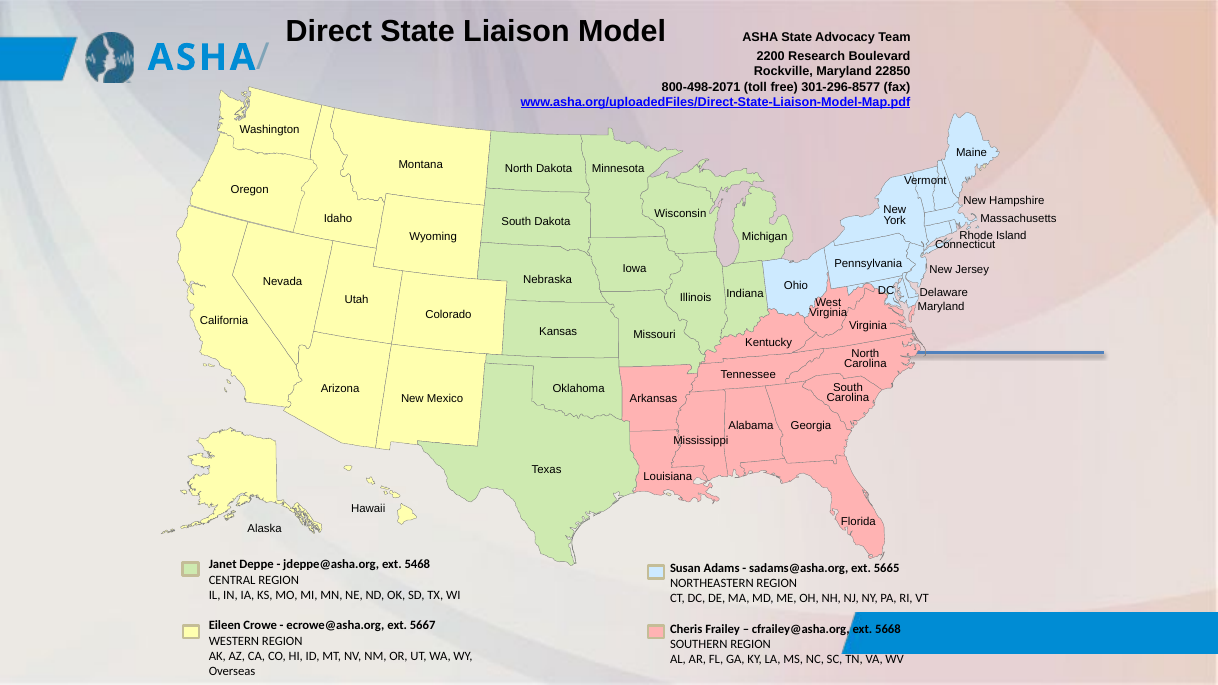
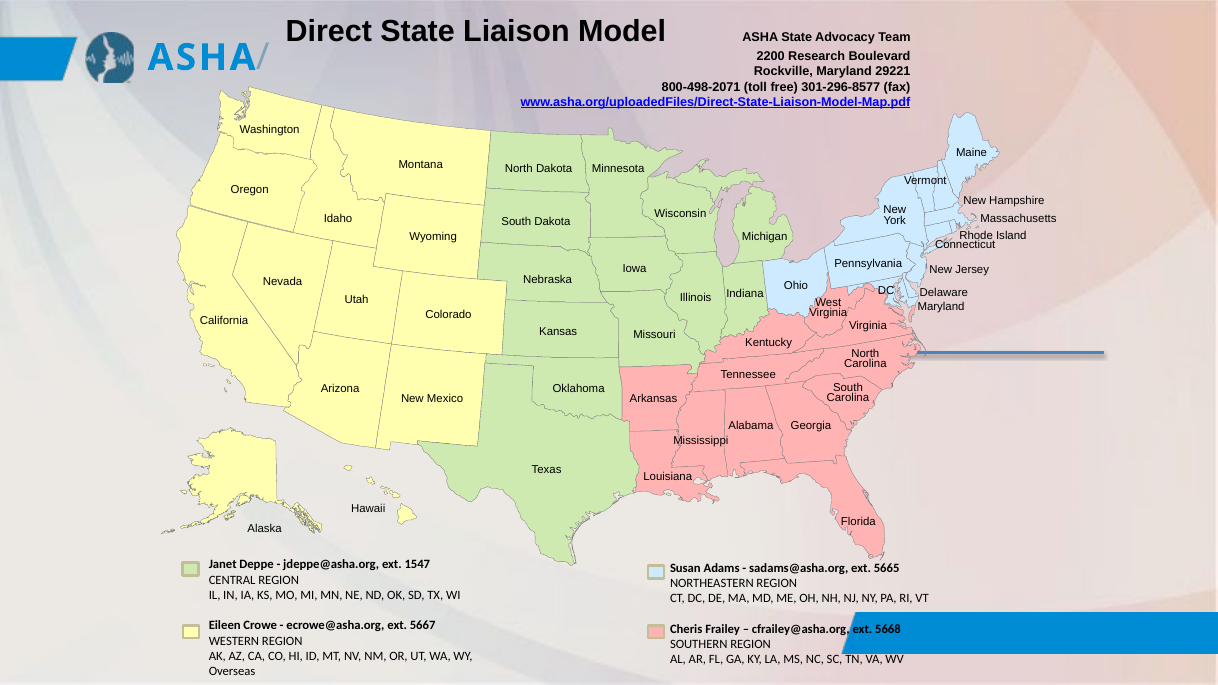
22850: 22850 -> 29221 (893, 72)
5468: 5468 -> 1547 (417, 565)
